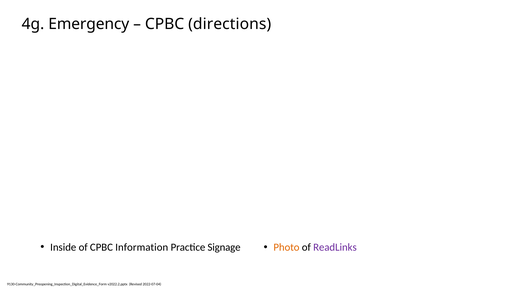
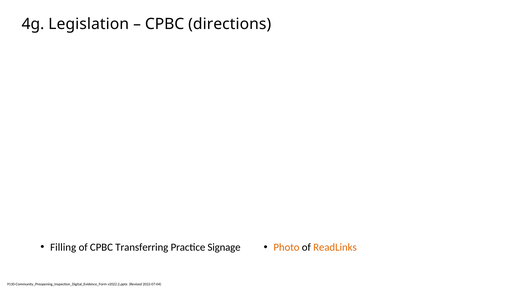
Emergency: Emergency -> Legislation (89, 24)
Inside: Inside -> Filling (63, 247)
Information: Information -> Transferring (142, 247)
ReadLinks colour: purple -> orange (335, 247)
